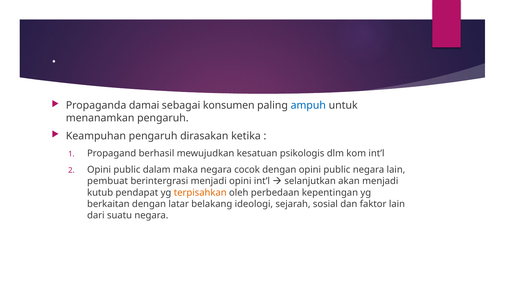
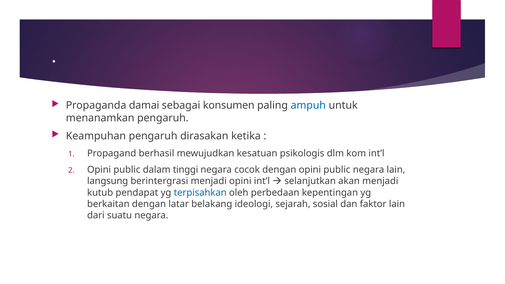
maka: maka -> tinggi (186, 170)
pembuat: pembuat -> langsung (108, 181)
terpisahkan colour: orange -> blue (200, 193)
